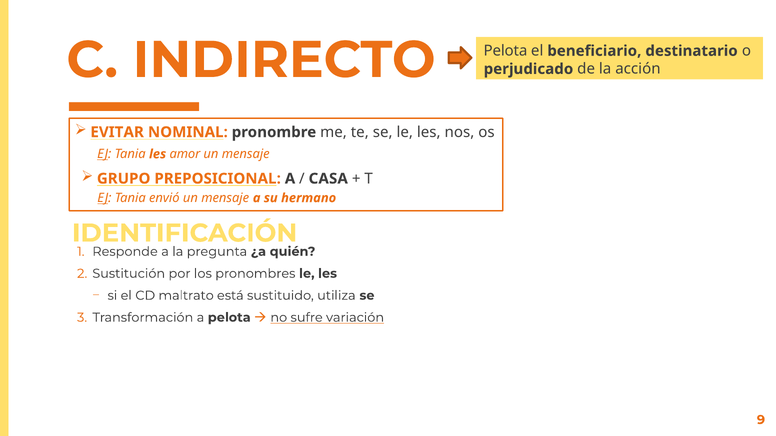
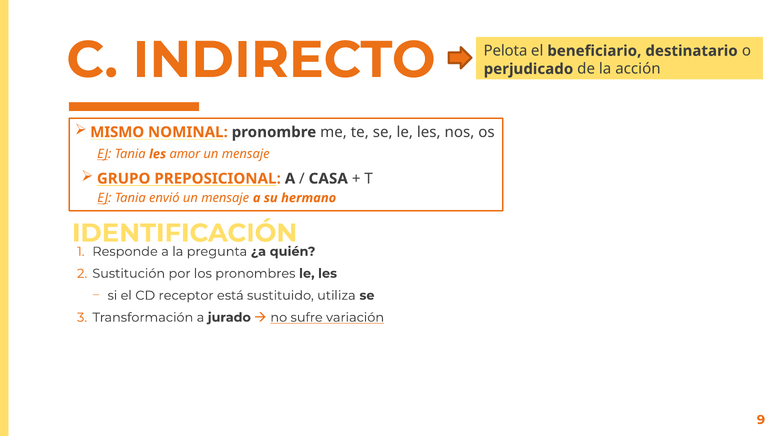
EVITAR: EVITAR -> MISMO (117, 132)
maltrato: maltrato -> receptor (186, 296)
a pelota: pelota -> jurado (229, 318)
